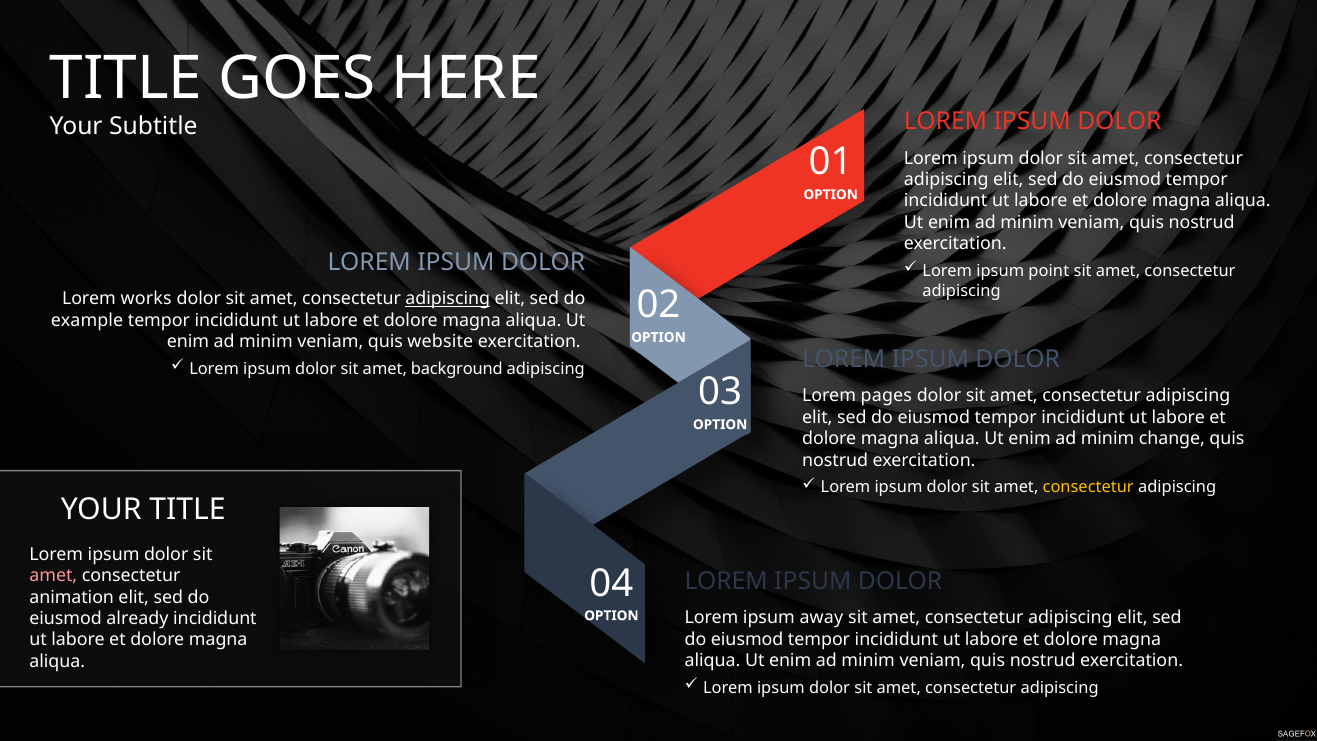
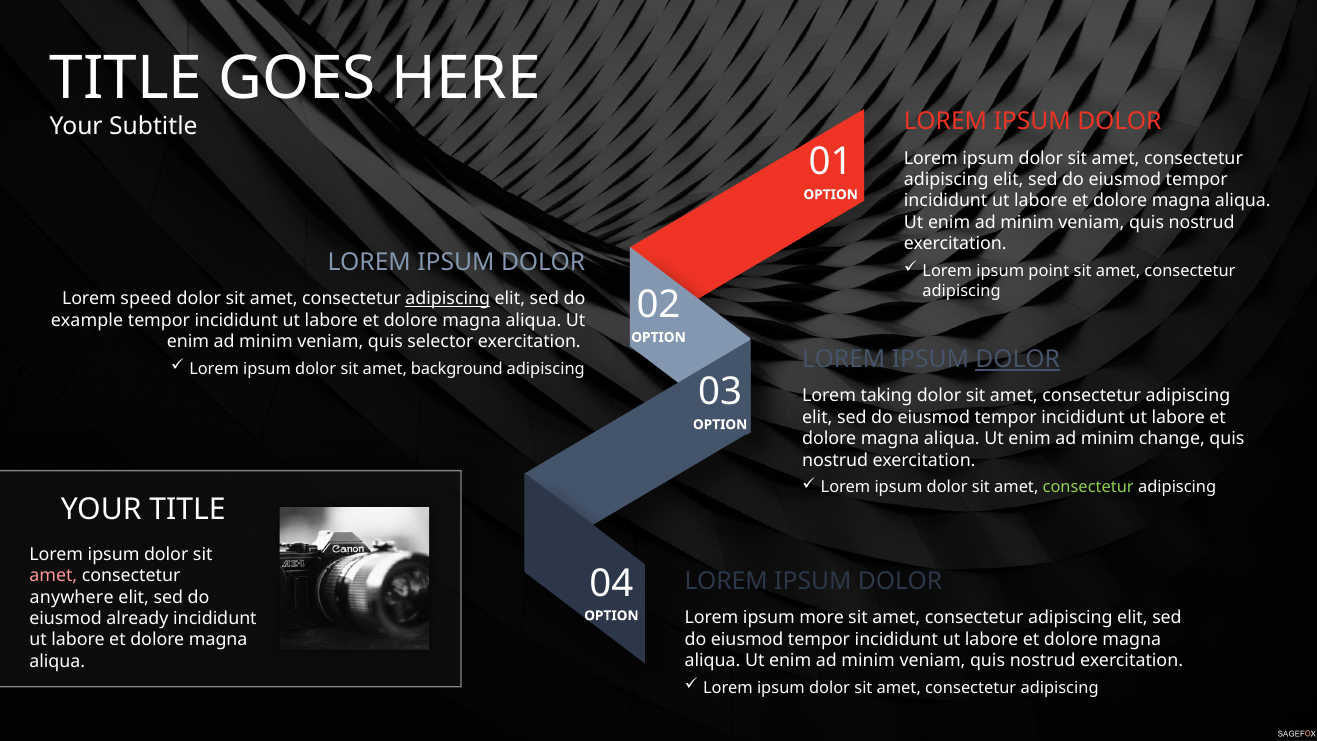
works: works -> speed (146, 299)
website: website -> selector (440, 341)
DOLOR underline: none -> present (1018, 359)
pages: pages -> taking (886, 396)
consectetur colour: yellow -> light green (1088, 487)
animation: animation -> anywhere (72, 597)
away: away -> more (822, 618)
